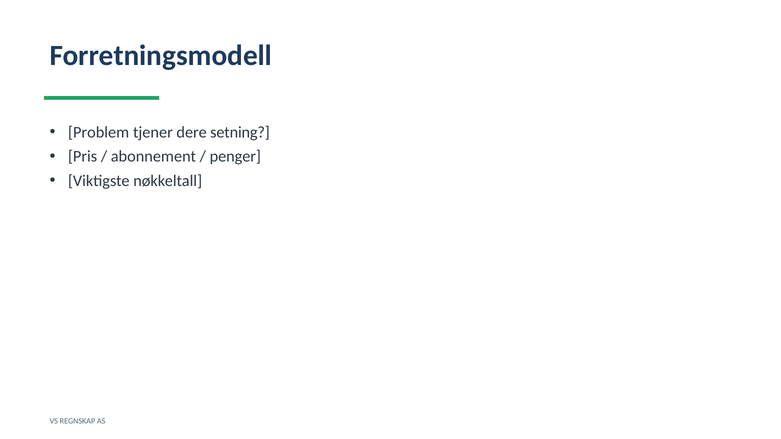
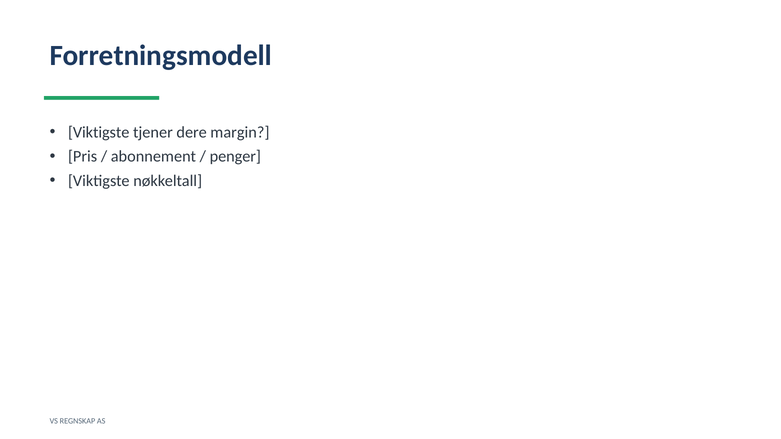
Problem: Problem -> Viktigste (99, 132)
setning: setning -> margin (240, 132)
